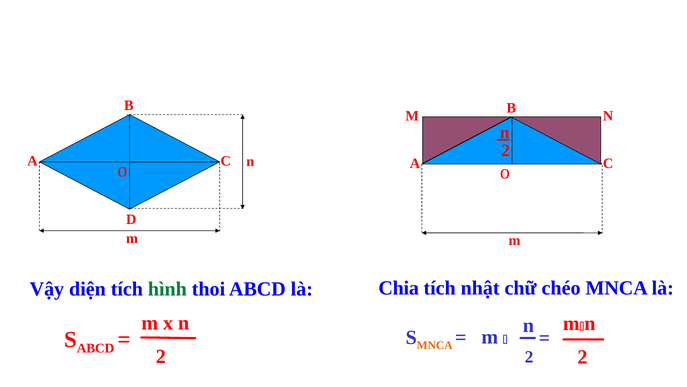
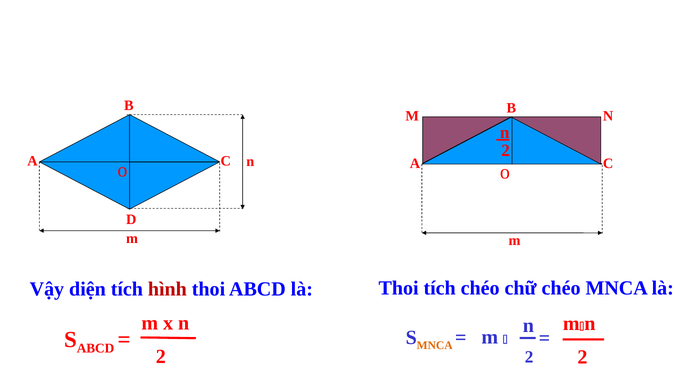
hình colour: green -> red (167, 289)
là Chia: Chia -> Thoi (399, 288)
tích nhật: nhật -> chéo (480, 288)
